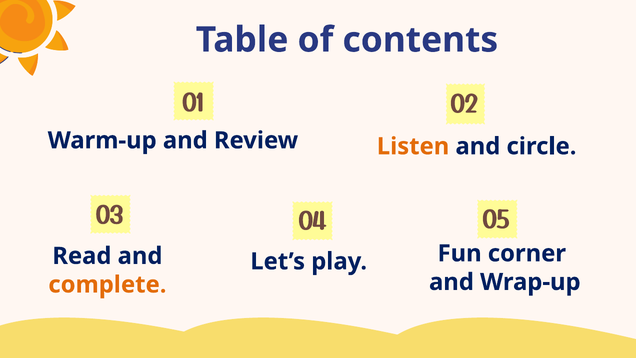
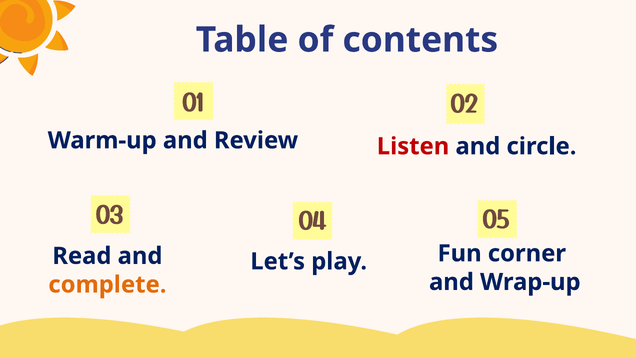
Listen colour: orange -> red (413, 146)
